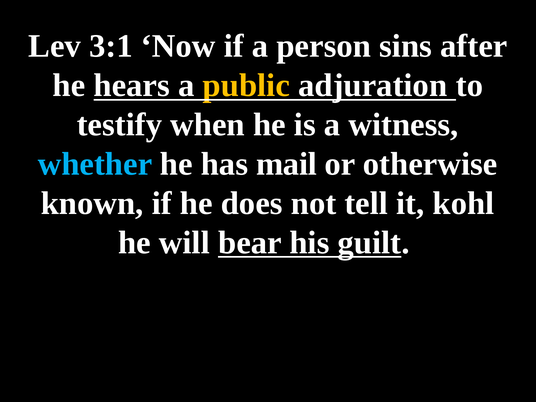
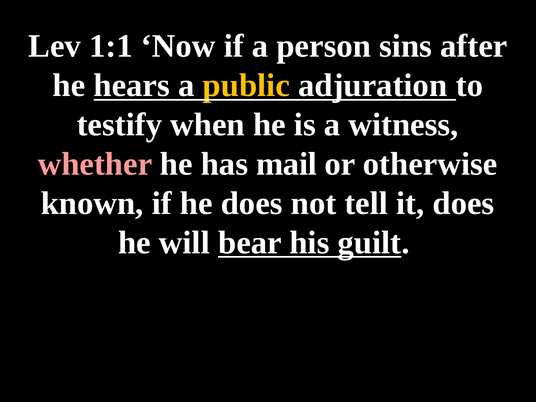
3:1: 3:1 -> 1:1 (111, 46)
whether colour: light blue -> pink (95, 164)
it kohl: kohl -> does (463, 203)
